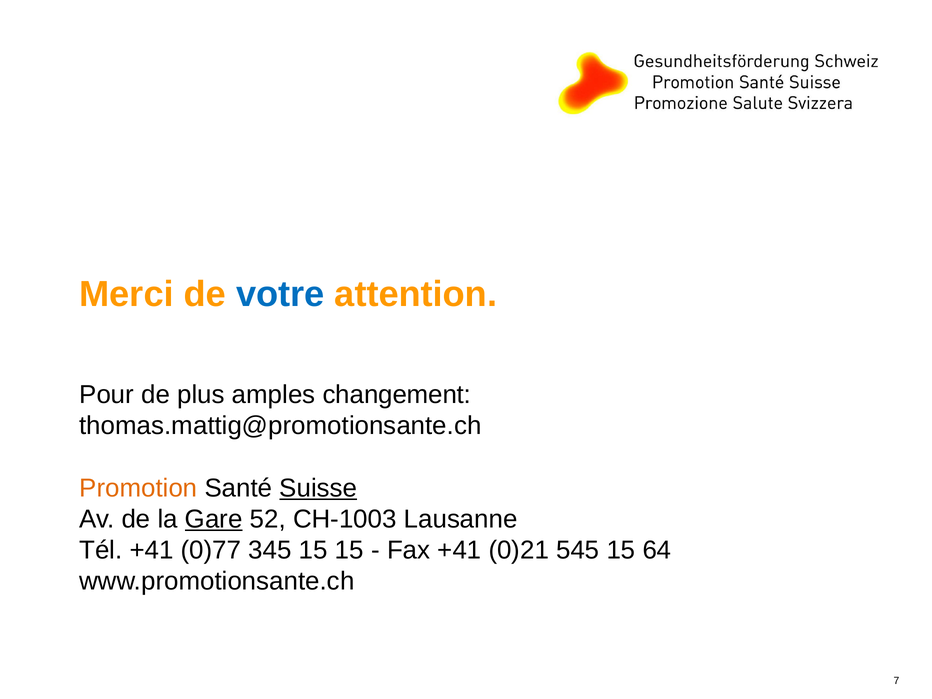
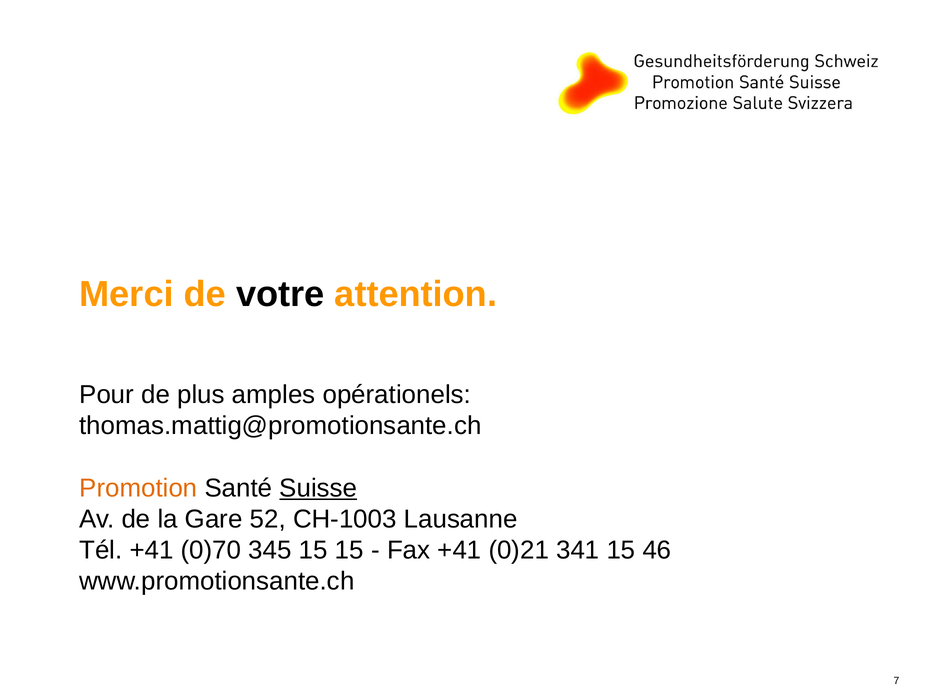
votre colour: blue -> black (280, 294)
changement: changement -> opérationels (397, 395)
Gare underline: present -> none (214, 519)
0)77: 0)77 -> 0)70 (211, 550)
545: 545 -> 341 (578, 550)
64: 64 -> 46 (657, 550)
